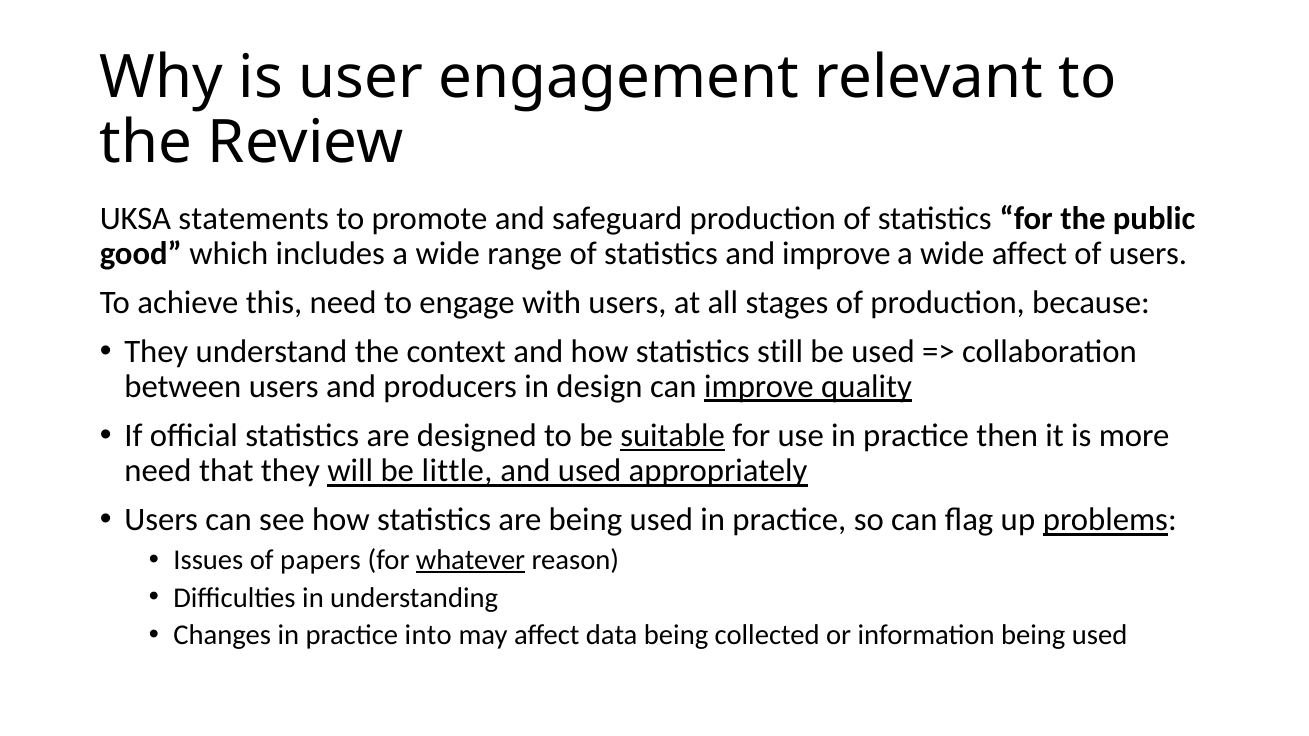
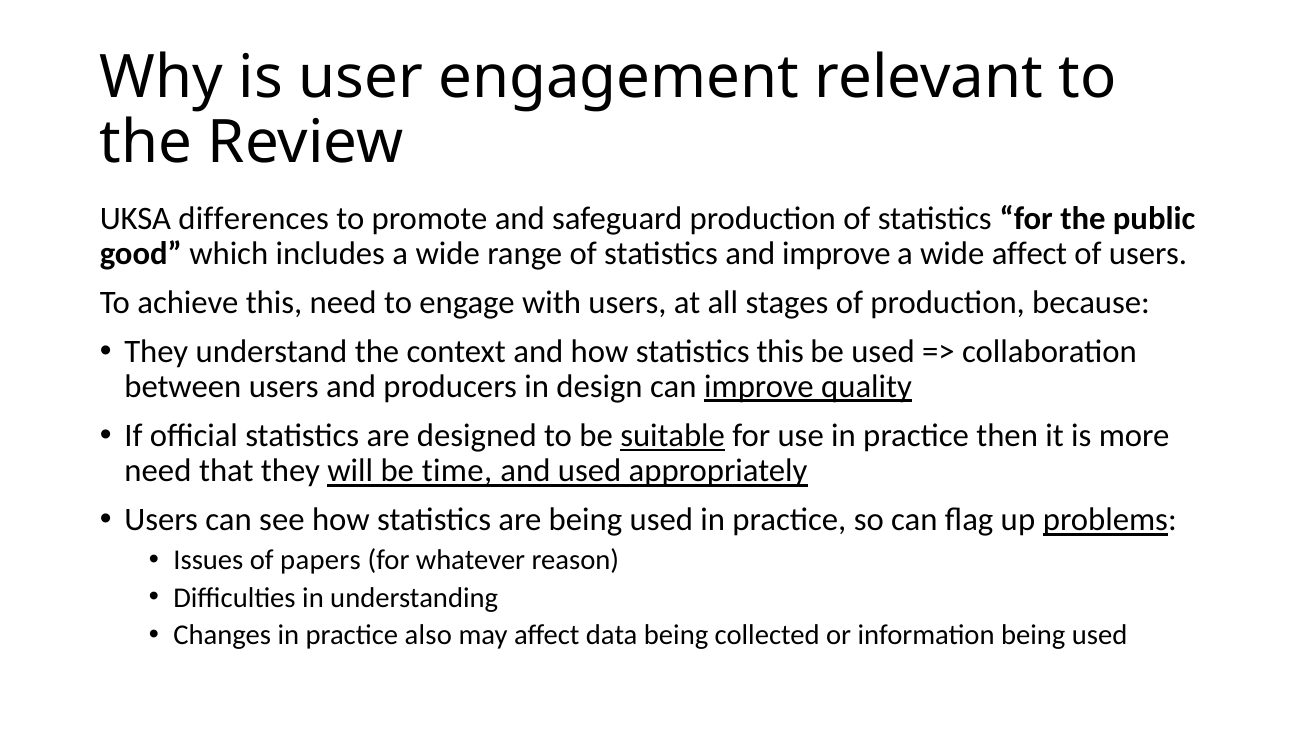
statements: statements -> differences (254, 218)
statistics still: still -> this (780, 352)
little: little -> time (457, 471)
whatever underline: present -> none (471, 560)
into: into -> also (428, 636)
